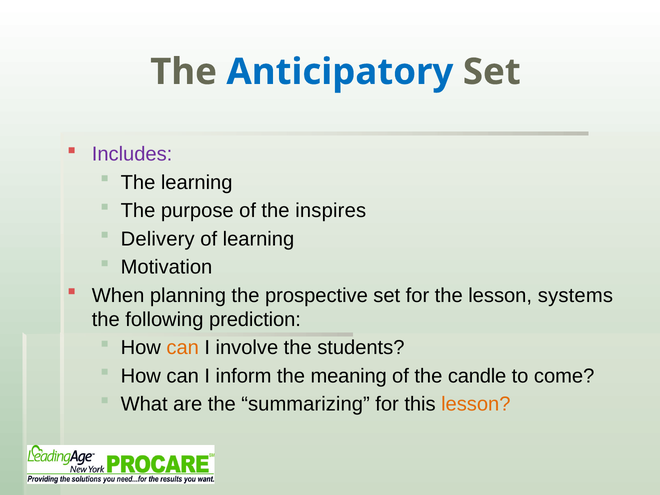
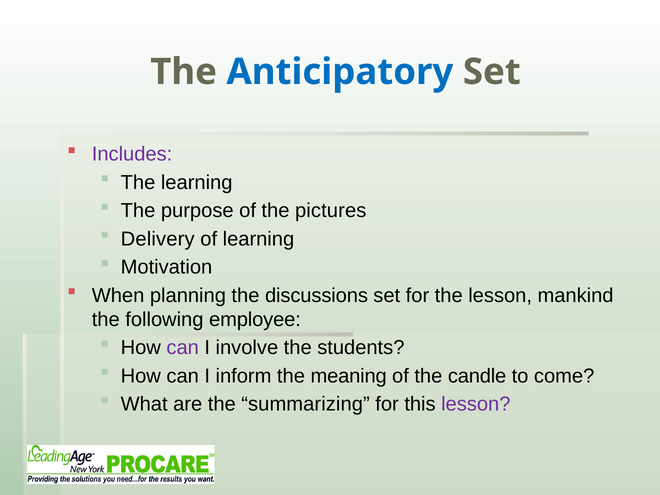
inspires: inspires -> pictures (331, 211)
prospective: prospective -> discussions (316, 295)
systems: systems -> mankind (576, 295)
prediction: prediction -> employee (255, 320)
can colour: orange -> purple (183, 348)
lesson colour: orange -> purple (476, 404)
